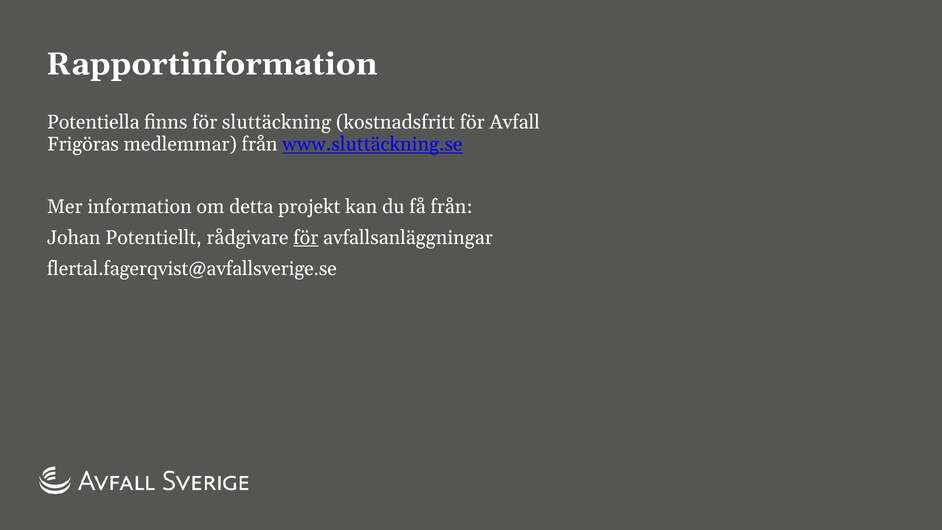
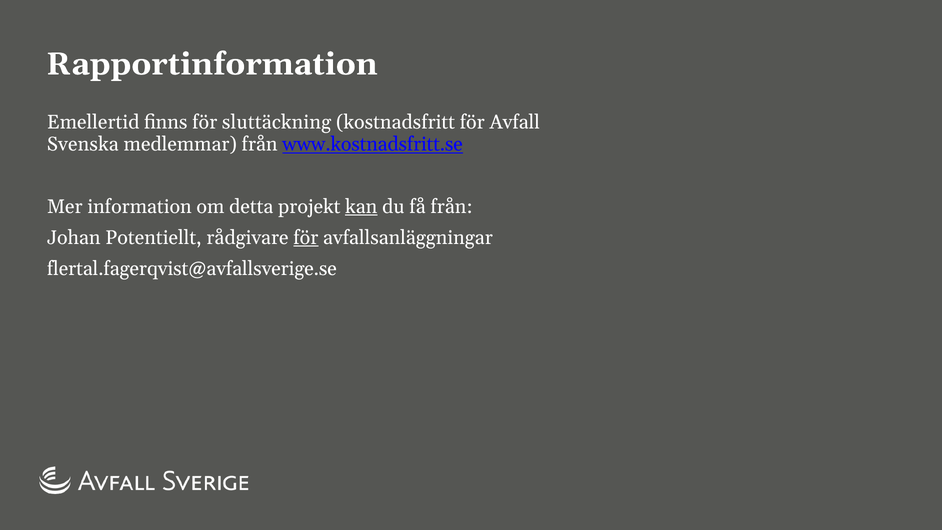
Potentiella: Potentiella -> Emellertid (93, 122)
Frigöras: Frigöras -> Svenska (83, 144)
www.sluttäckning.se: www.sluttäckning.se -> www.kostnadsfritt.se (373, 144)
kan underline: none -> present (361, 206)
